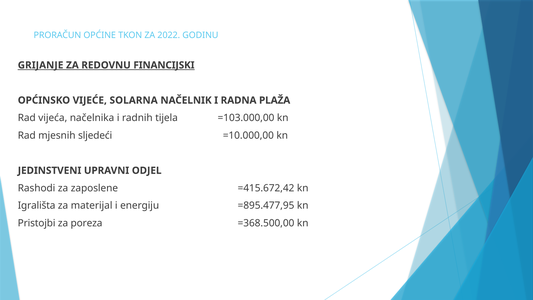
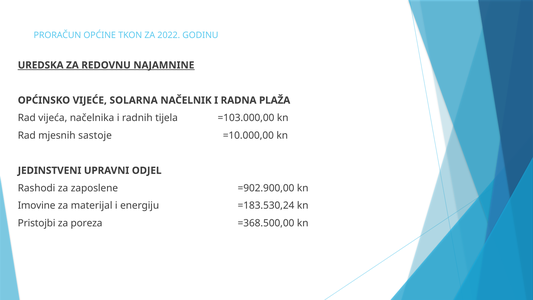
GRIJANJE: GRIJANJE -> UREDSKA (41, 65)
FINANCIJSKI: FINANCIJSKI -> NAJAMNINE (164, 65)
sljedeći: sljedeći -> sastoje (95, 135)
=415.672,42: =415.672,42 -> =902.900,00 (266, 188)
Igrališta: Igrališta -> Imovine (37, 206)
=895.477,95: =895.477,95 -> =183.530,24 (266, 206)
